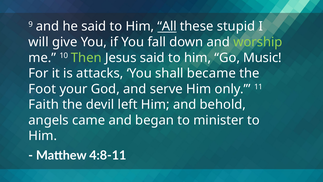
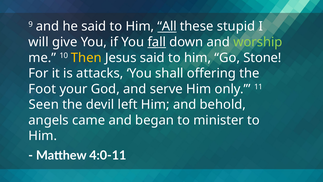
fall underline: none -> present (157, 42)
Then colour: light green -> yellow (86, 58)
Music: Music -> Stone (262, 58)
became: became -> offering (211, 73)
Faith: Faith -> Seen (44, 104)
4:8-11: 4:8-11 -> 4:0-11 (108, 155)
